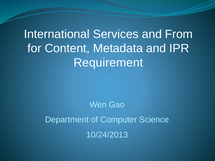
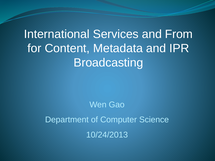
Requirement: Requirement -> Broadcasting (108, 63)
